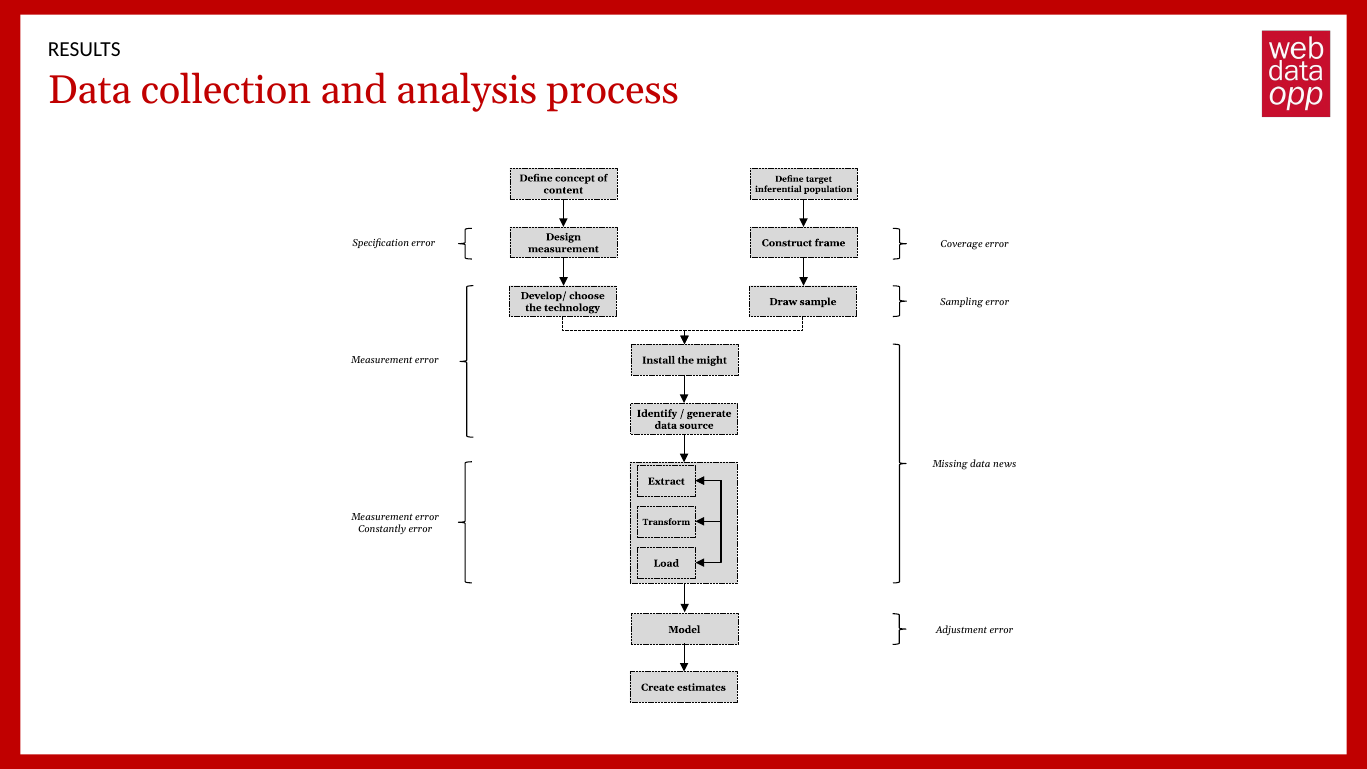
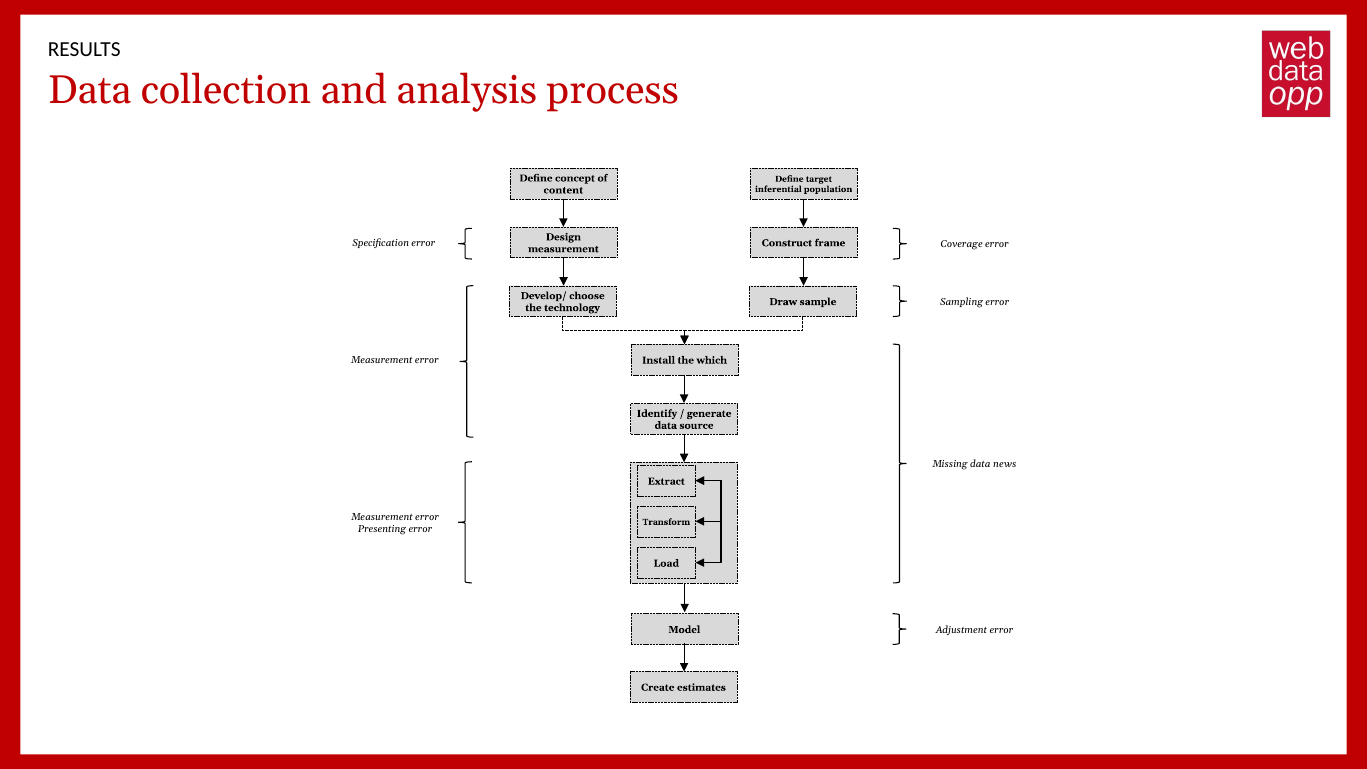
might: might -> which (712, 360)
Constantly: Constantly -> Presenting (382, 529)
